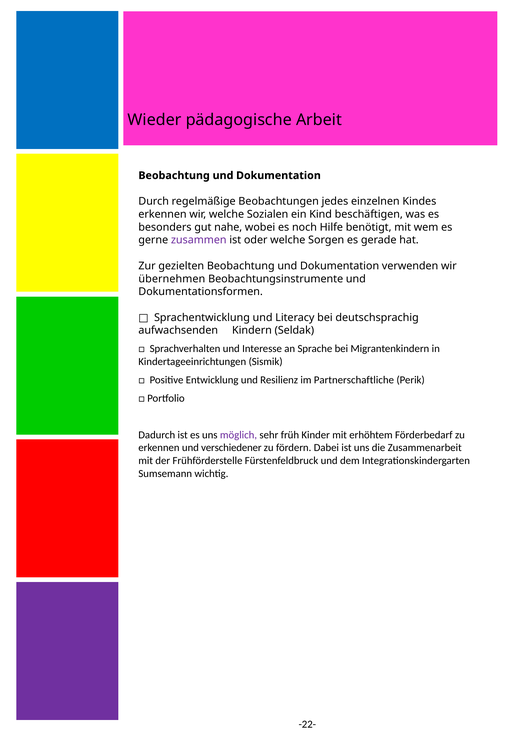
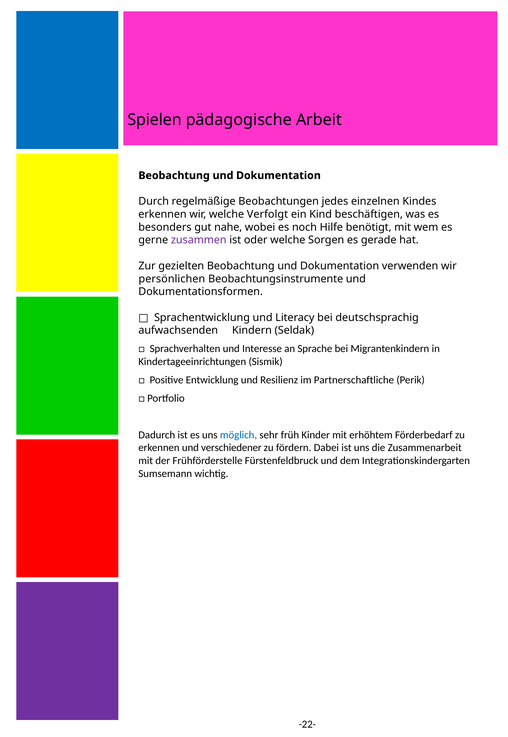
Wieder: Wieder -> Spielen (155, 120)
Sozialen: Sozialen -> Verfolgt (267, 214)
übernehmen: übernehmen -> persönlichen (172, 279)
möglich colour: purple -> blue (239, 435)
